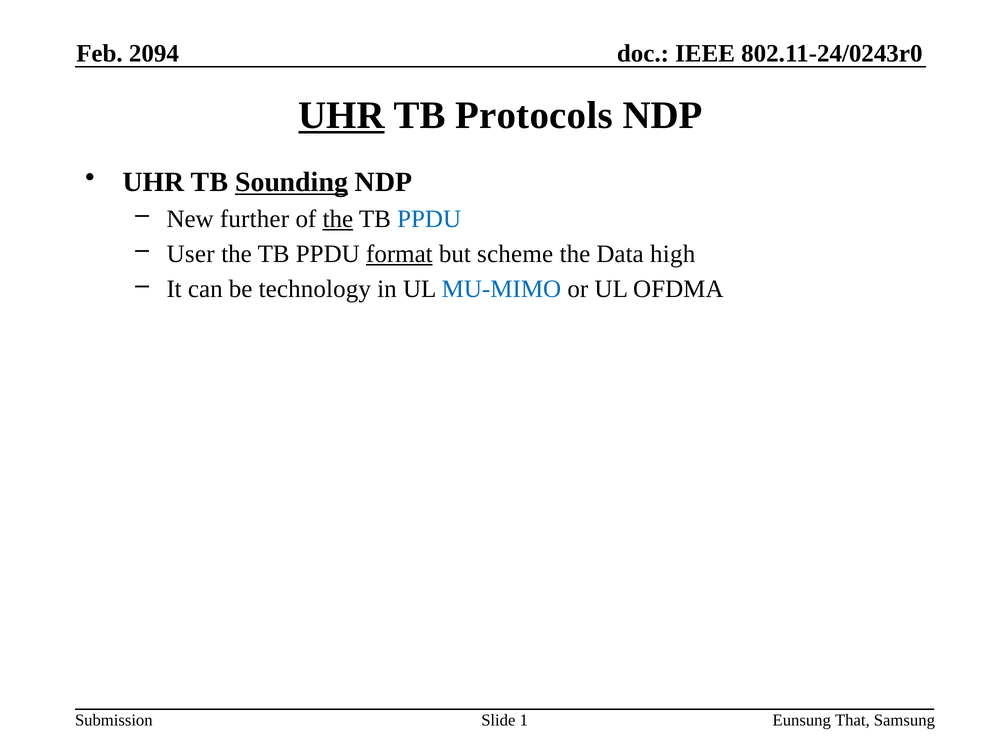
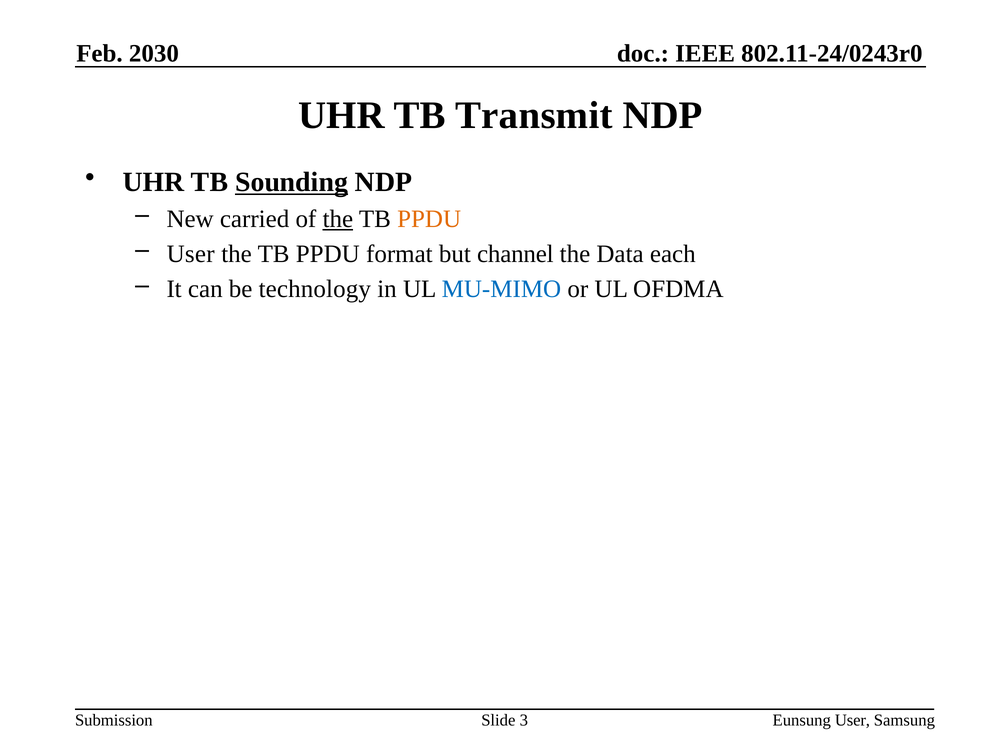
2094: 2094 -> 2030 (154, 53)
UHR underline: present -> none (342, 115)
Protocols: Protocols -> Transmit (534, 115)
further: further -> carried (255, 219)
PPDU colour: blue -> orange (429, 219)
format underline: present -> none (399, 254)
scheme: scheme -> channel (515, 254)
high: high -> each (673, 254)
1: 1 -> 3 (524, 720)
Eunsung That: That -> User (852, 720)
